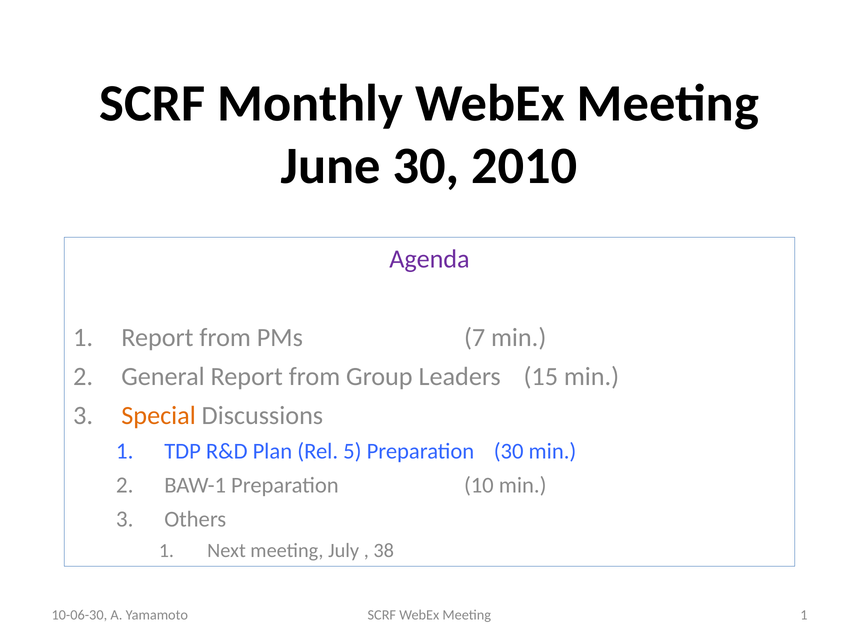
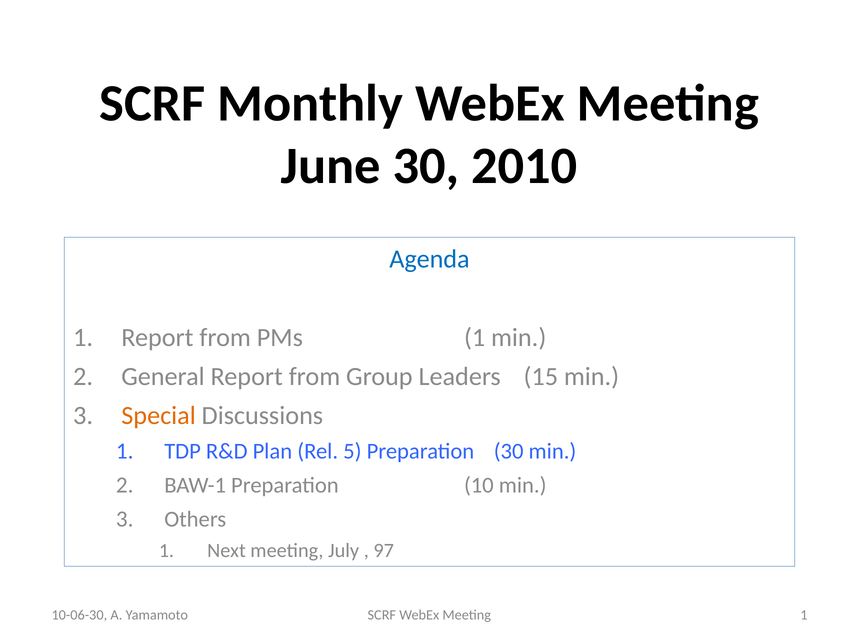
Agenda colour: purple -> blue (429, 259)
PMs 7: 7 -> 1 (475, 337)
38: 38 -> 97 (384, 551)
